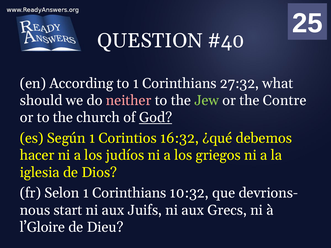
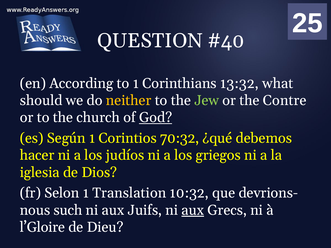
27:32: 27:32 -> 13:32 (239, 83)
neither colour: pink -> yellow (129, 101)
16:32: 16:32 -> 70:32 (180, 138)
Selon 1 Corinthians: Corinthians -> Translation (129, 193)
start: start -> such (68, 210)
aux underline: none -> present (193, 210)
